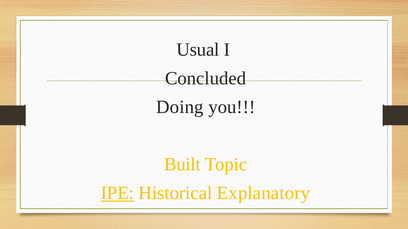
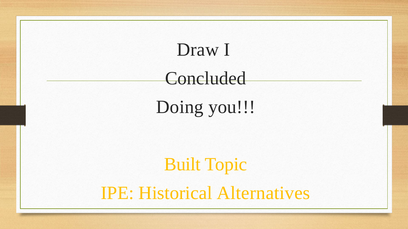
Usual: Usual -> Draw (198, 50)
IPE underline: present -> none (117, 193)
Explanatory: Explanatory -> Alternatives (264, 193)
